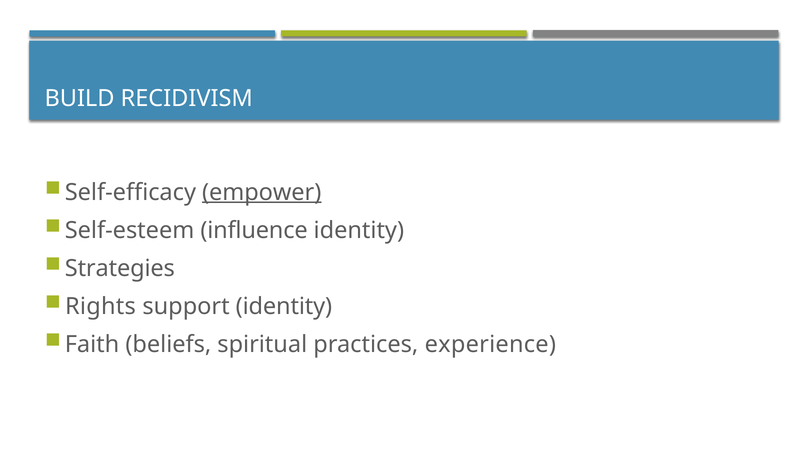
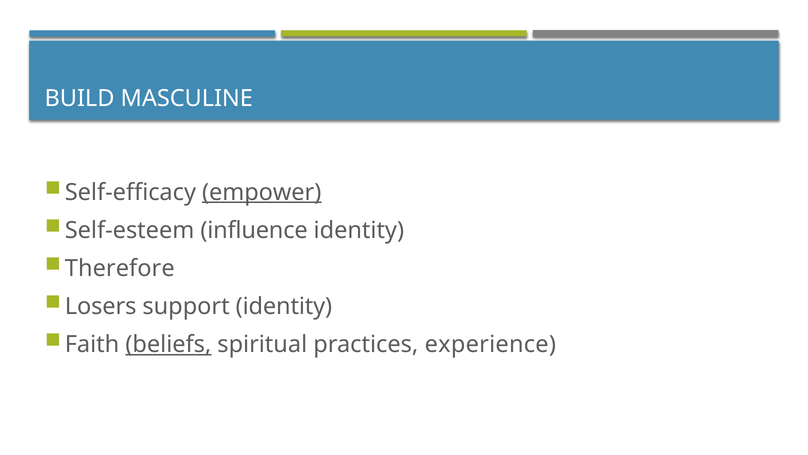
RECIDIVISM: RECIDIVISM -> MASCULINE (187, 98)
Strategies: Strategies -> Therefore (120, 268)
Rights: Rights -> Losers (101, 306)
beliefs underline: none -> present (168, 344)
